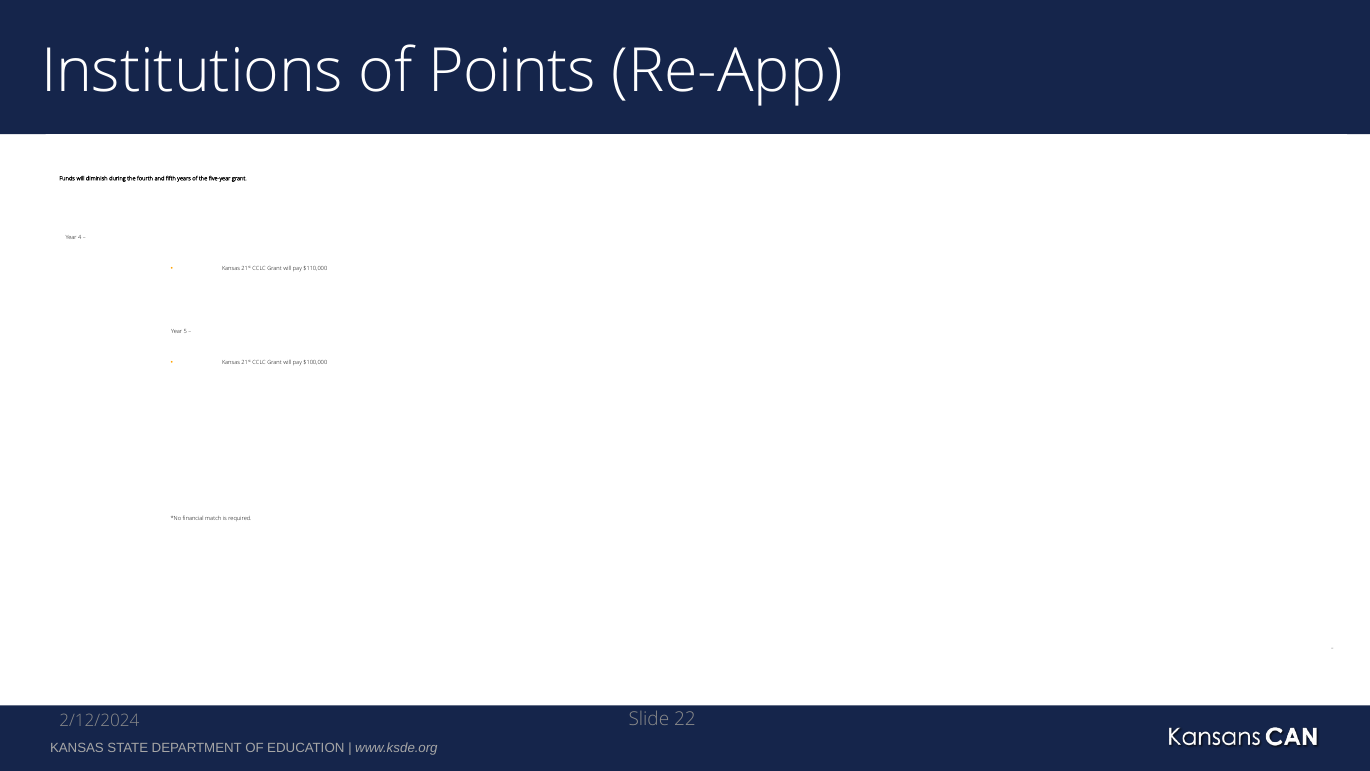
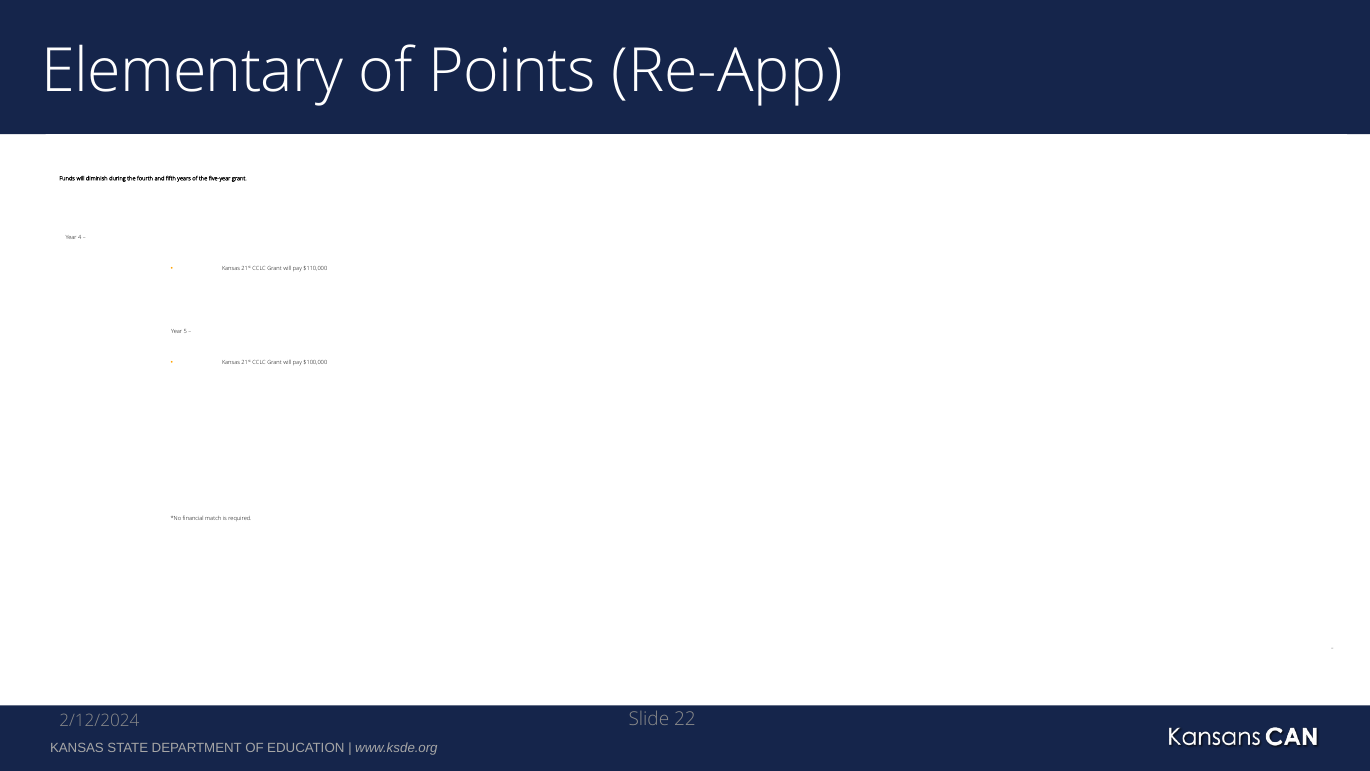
Institutions: Institutions -> Elementary (192, 71)
